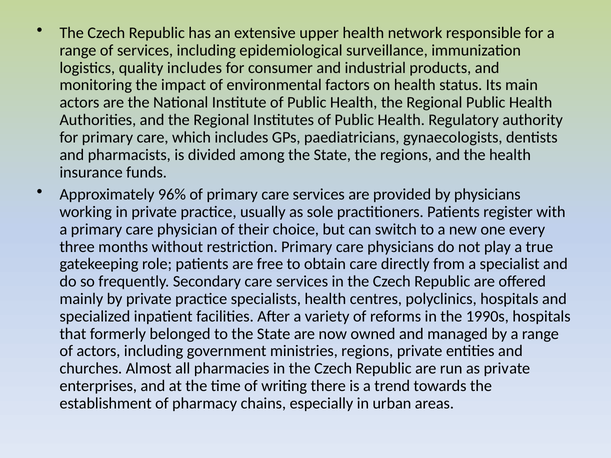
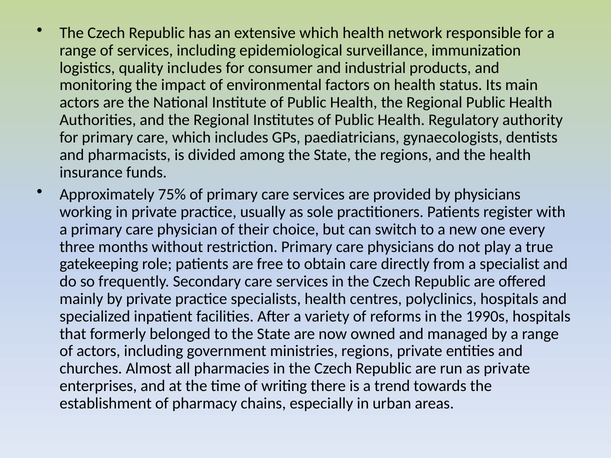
extensive upper: upper -> which (319, 33)
96%: 96% -> 75% (172, 195)
